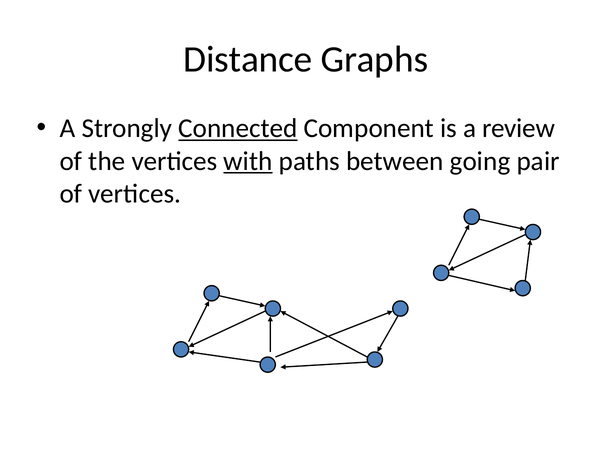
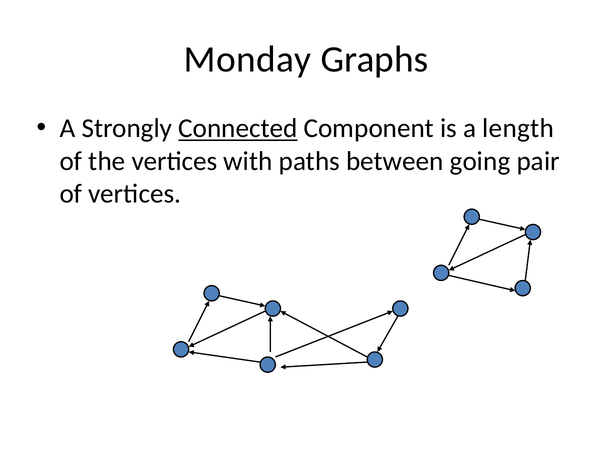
Distance: Distance -> Monday (248, 59)
review: review -> length (518, 128)
with underline: present -> none (248, 161)
